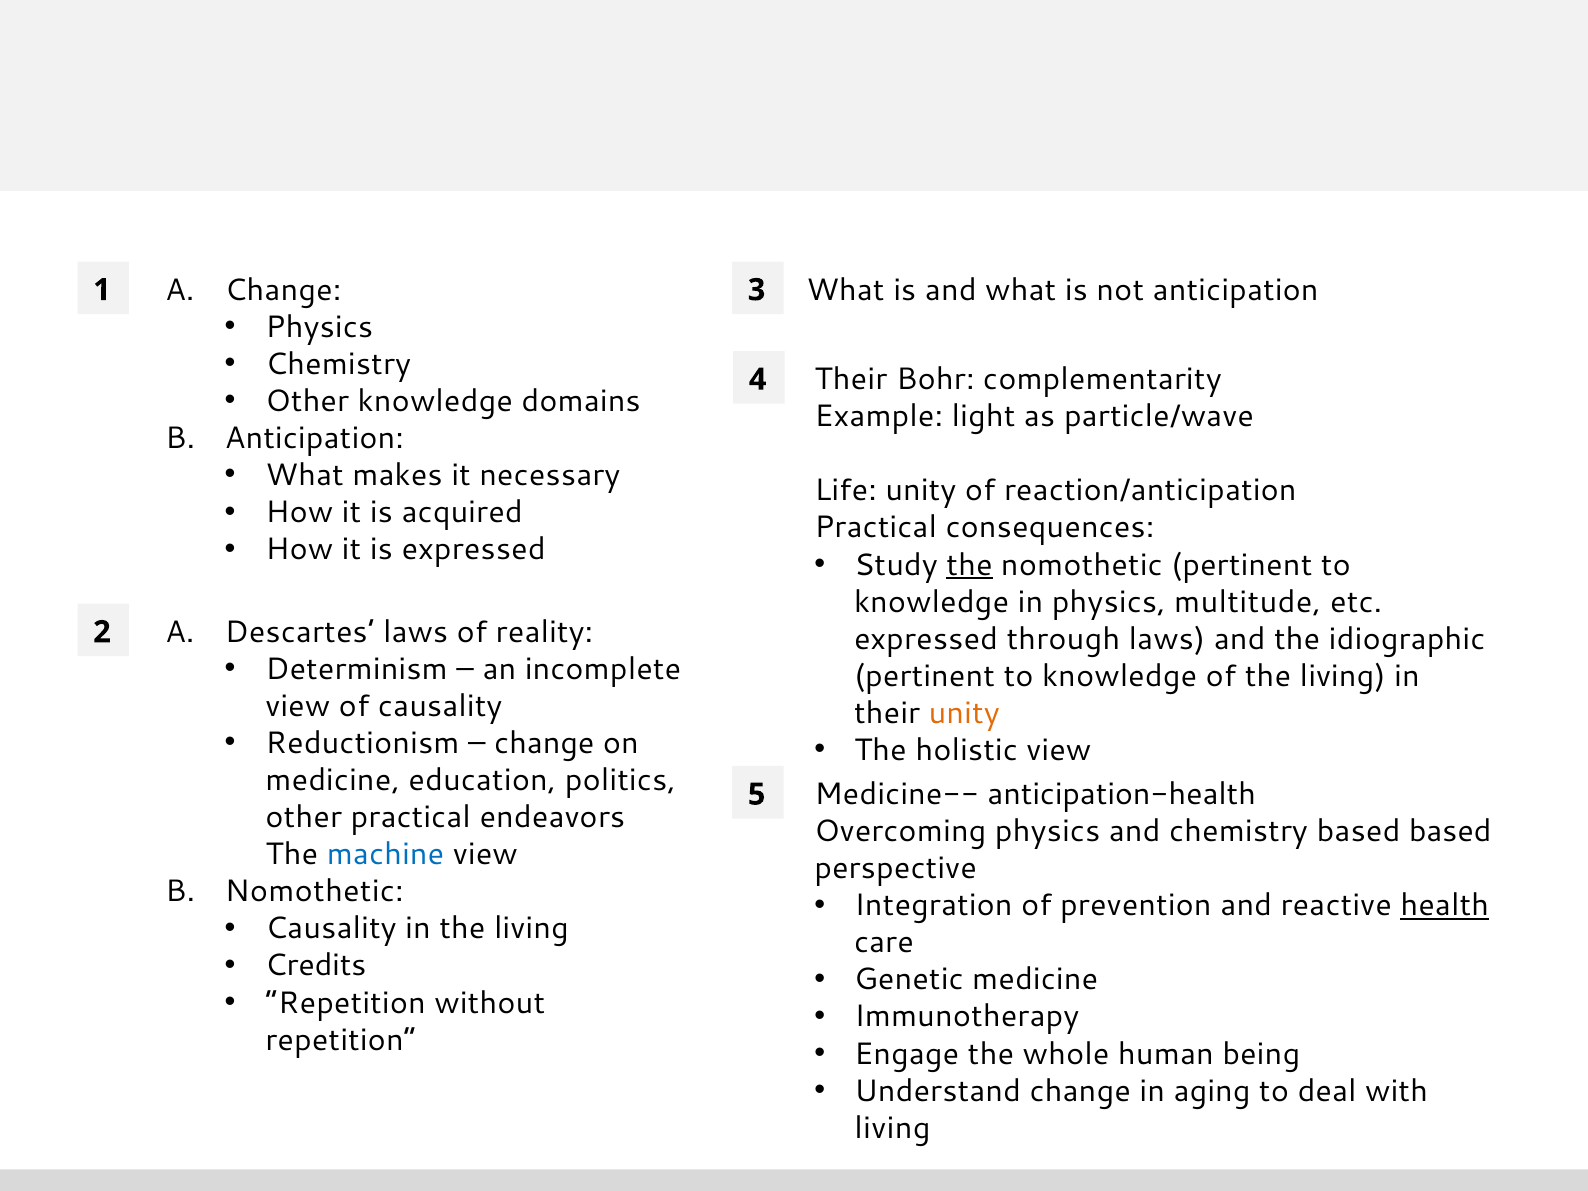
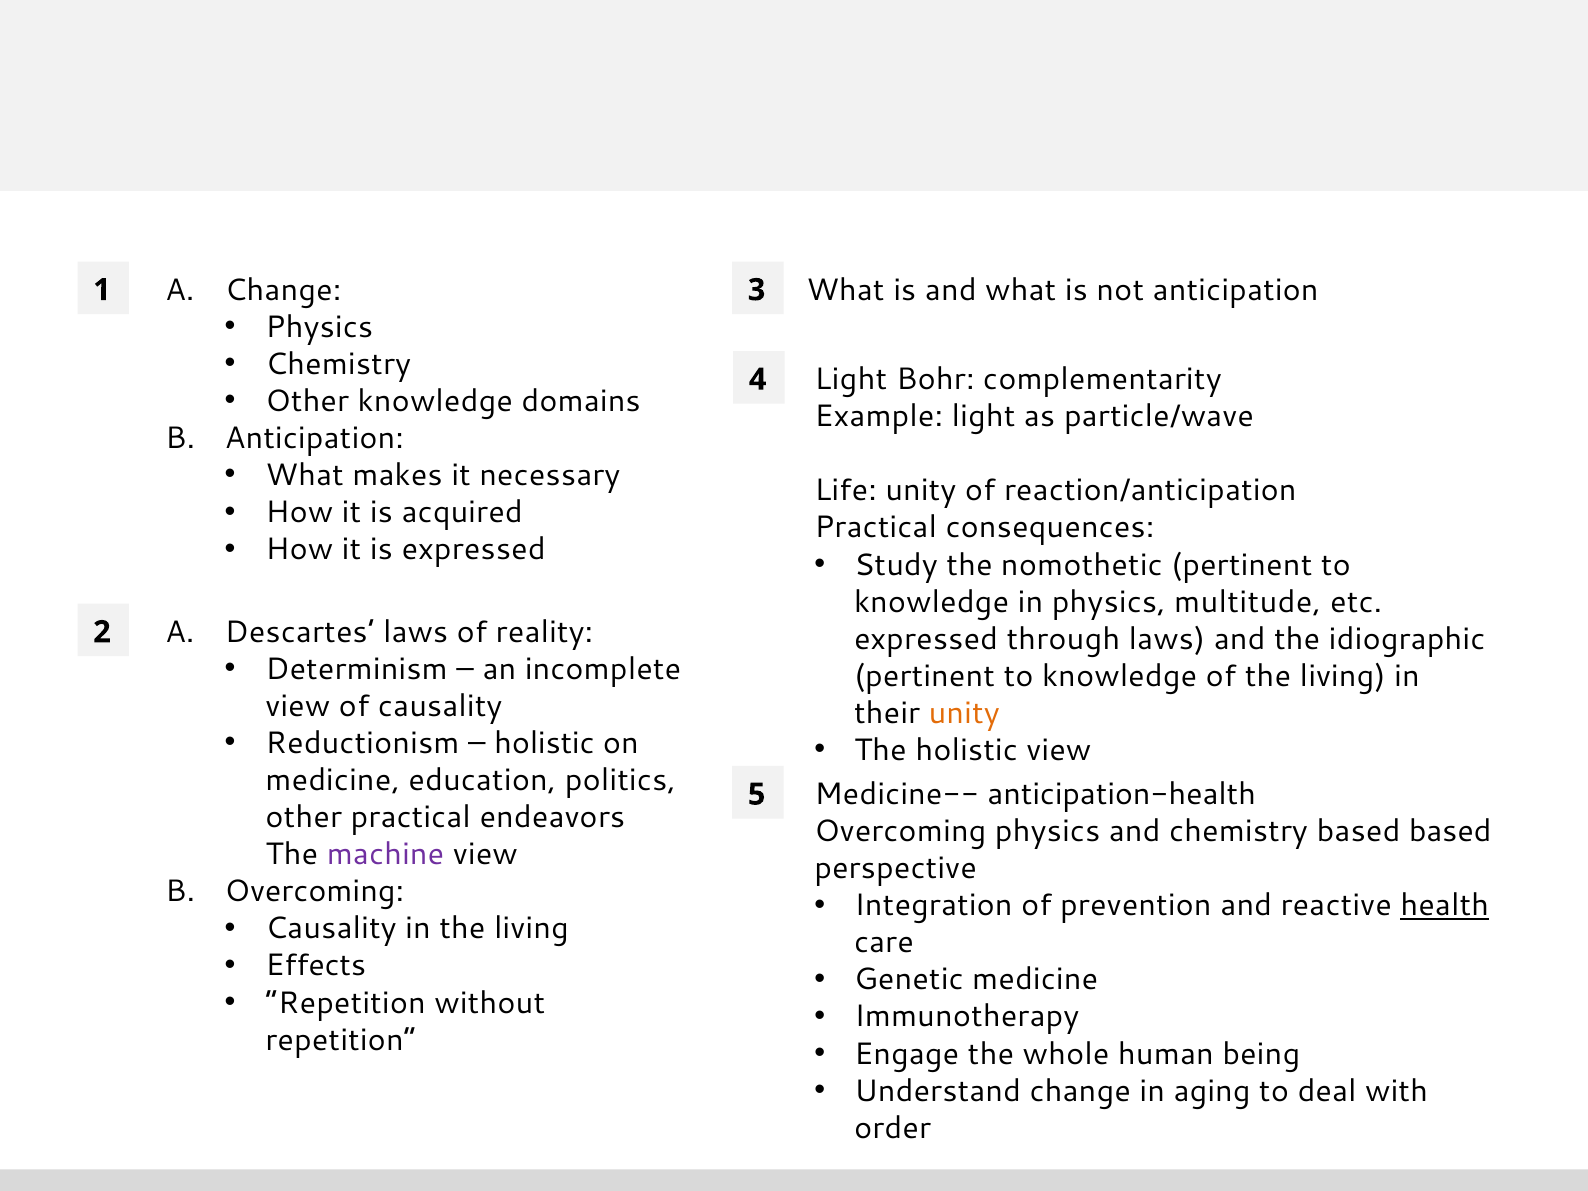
Their: Their -> Light (851, 379)
the underline: present -> none (969, 565)
change: change -> holistic (544, 743)
machine colour: blue -> purple (386, 855)
Nomothetic: Nomothetic -> Overcoming (314, 892)
Credits: Credits -> Effects (316, 966)
living: living -> order (893, 1128)
